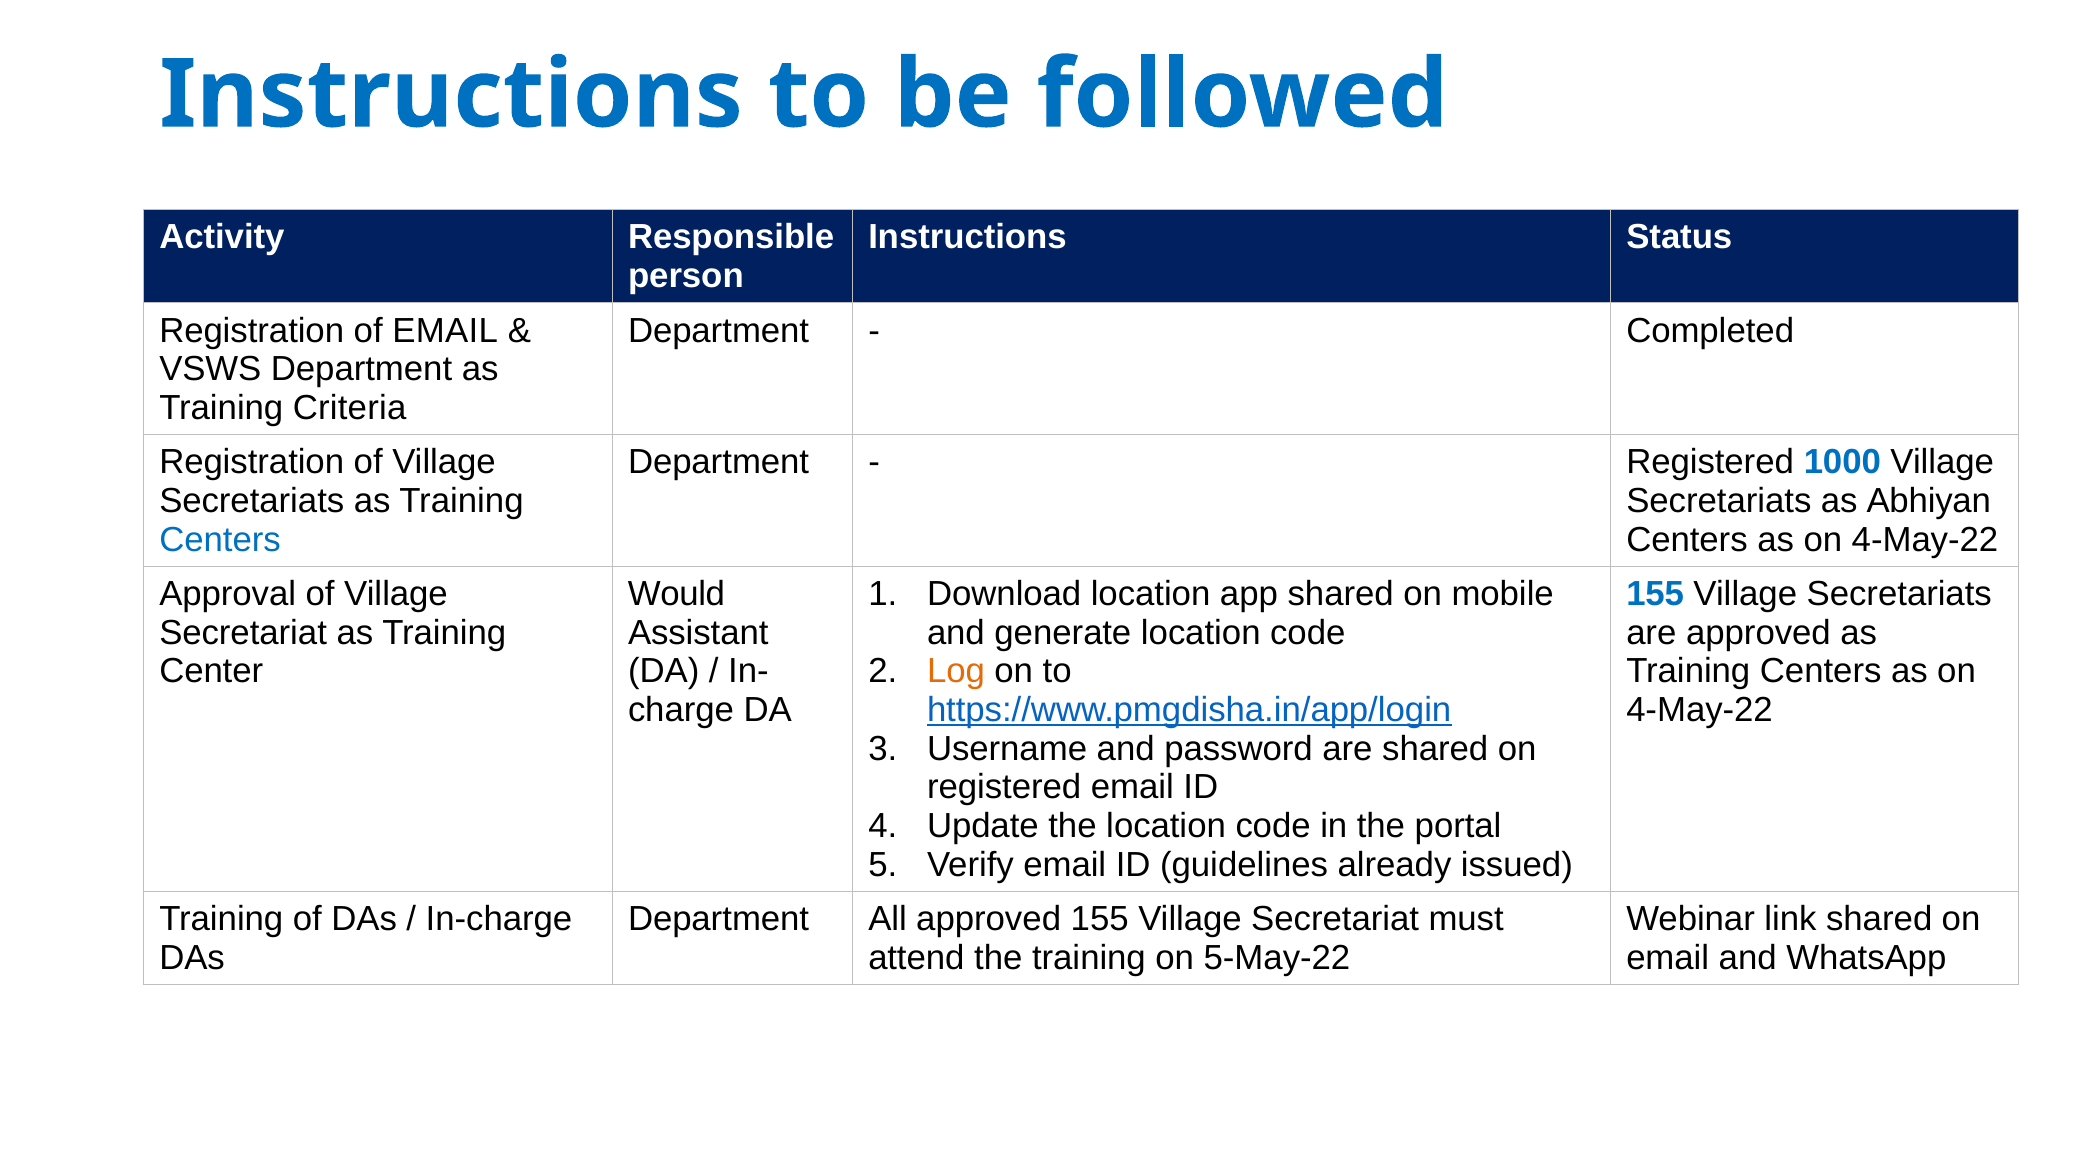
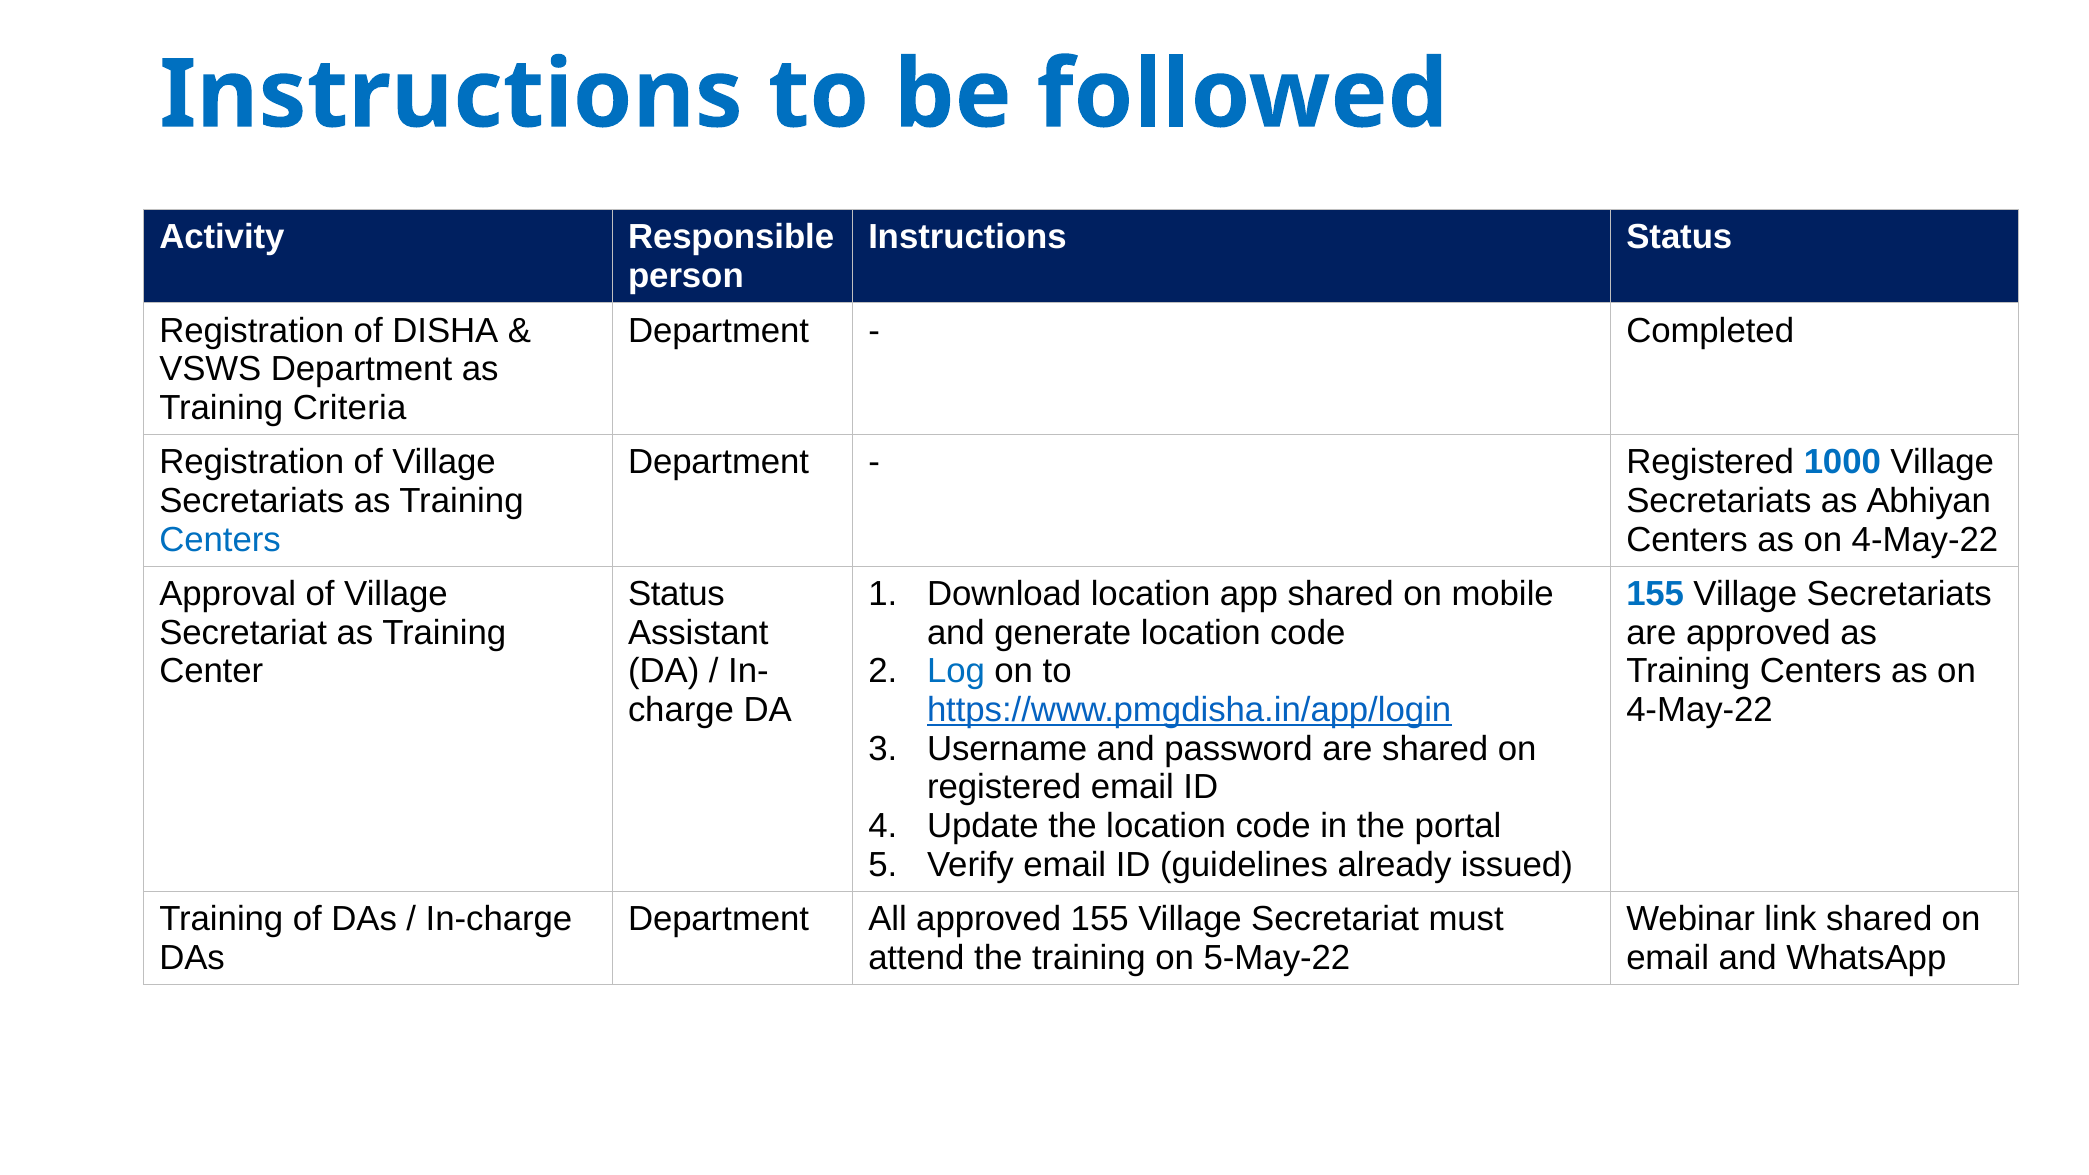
of EMAIL: EMAIL -> DISHA (445, 331)
Would: Would -> Status (676, 594)
Log colour: orange -> blue (956, 671)
